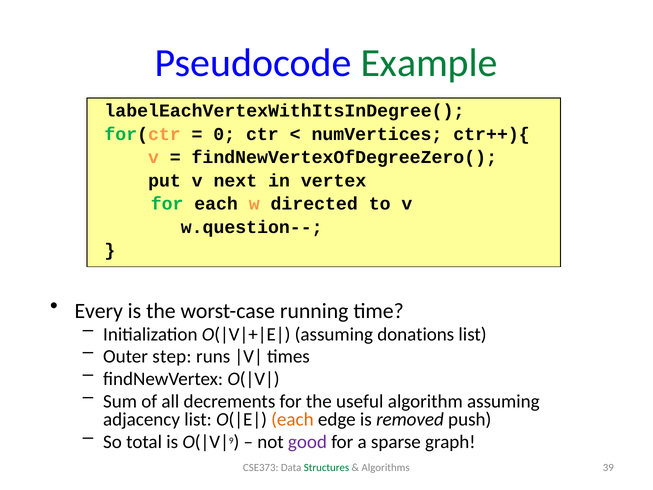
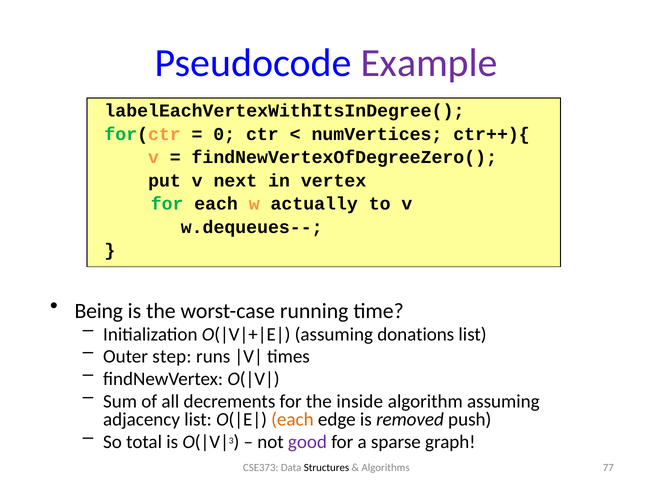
Example colour: green -> purple (429, 63)
directed: directed -> actually (314, 204)
w.question--: w.question-- -> w.dequeues-- (252, 227)
Every: Every -> Being (99, 311)
useful: useful -> inside (360, 401)
9: 9 -> 3 (231, 440)
Structures colour: green -> black (327, 468)
39: 39 -> 77 (608, 468)
